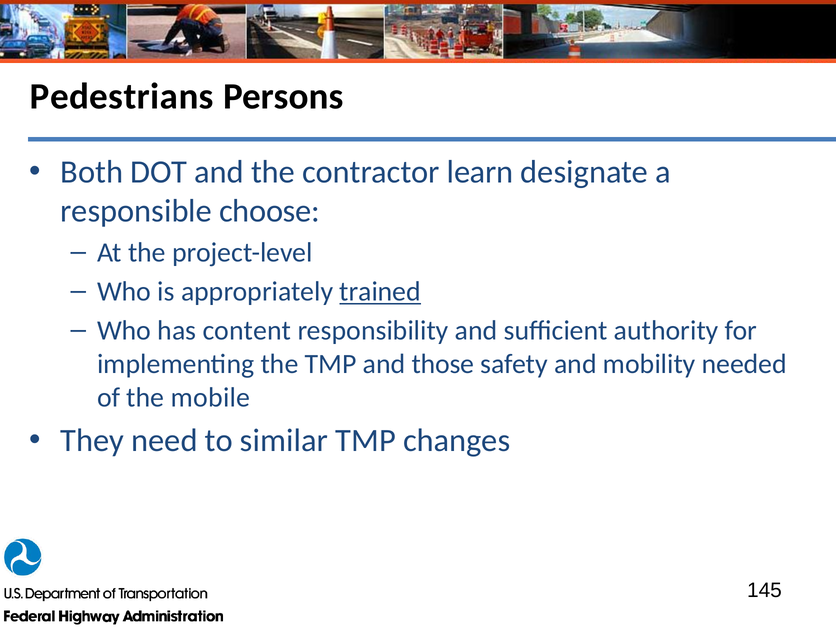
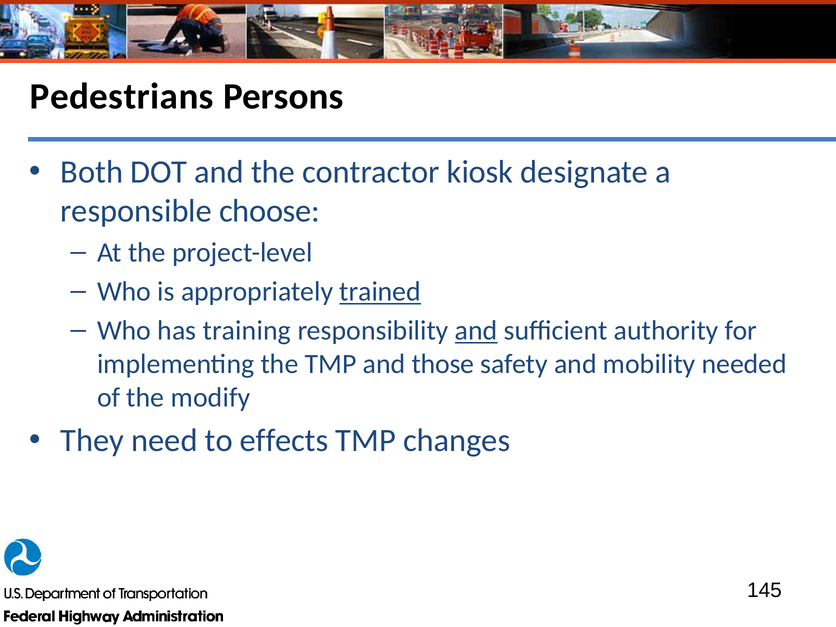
learn: learn -> kiosk (480, 172)
content: content -> training (247, 331)
and underline: none -> present (476, 331)
mobile: mobile -> modify (211, 398)
similar: similar -> effects (284, 441)
